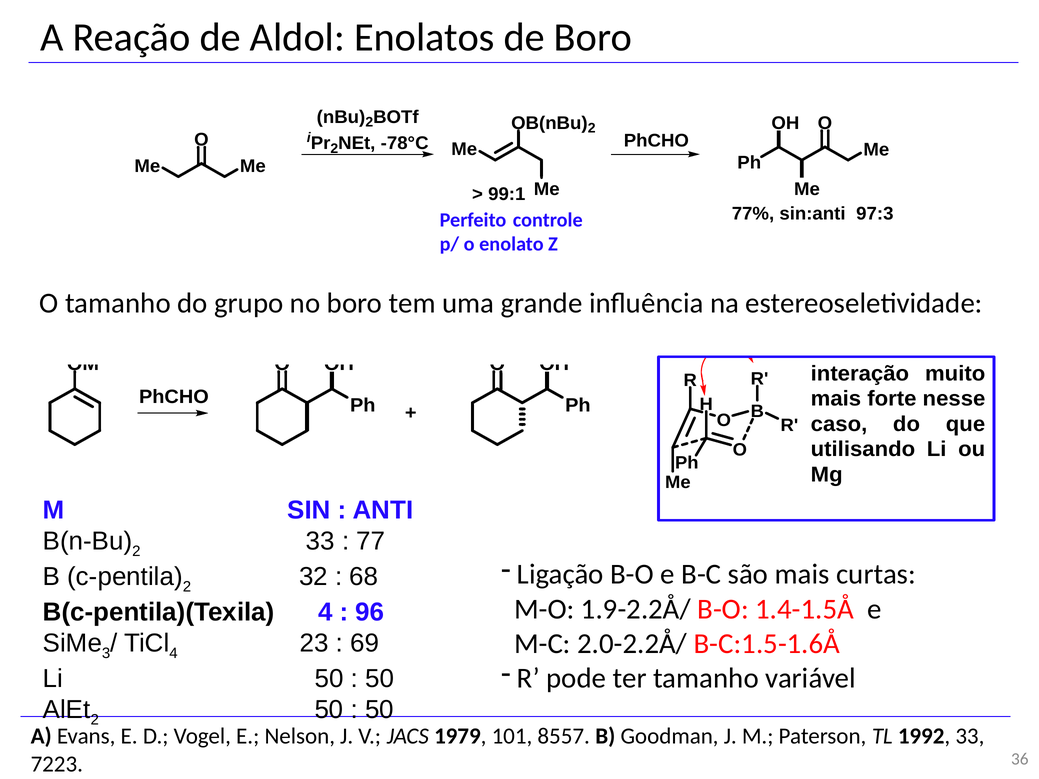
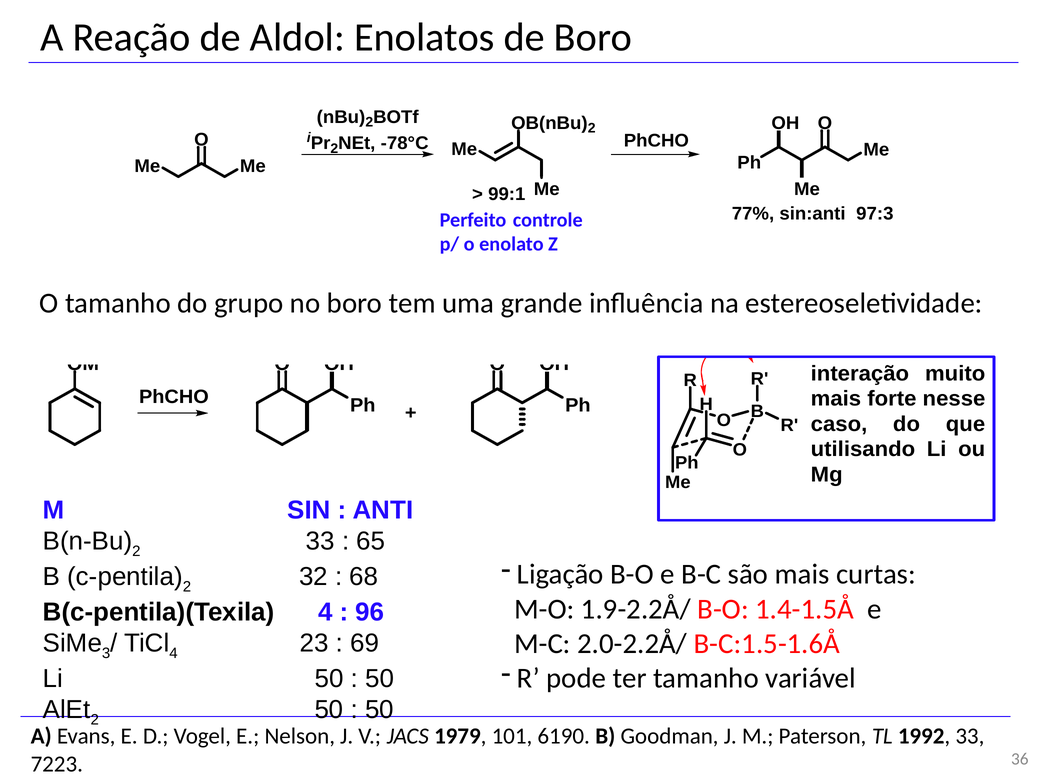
77: 77 -> 65 (371, 541)
8557: 8557 -> 6190 (564, 736)
